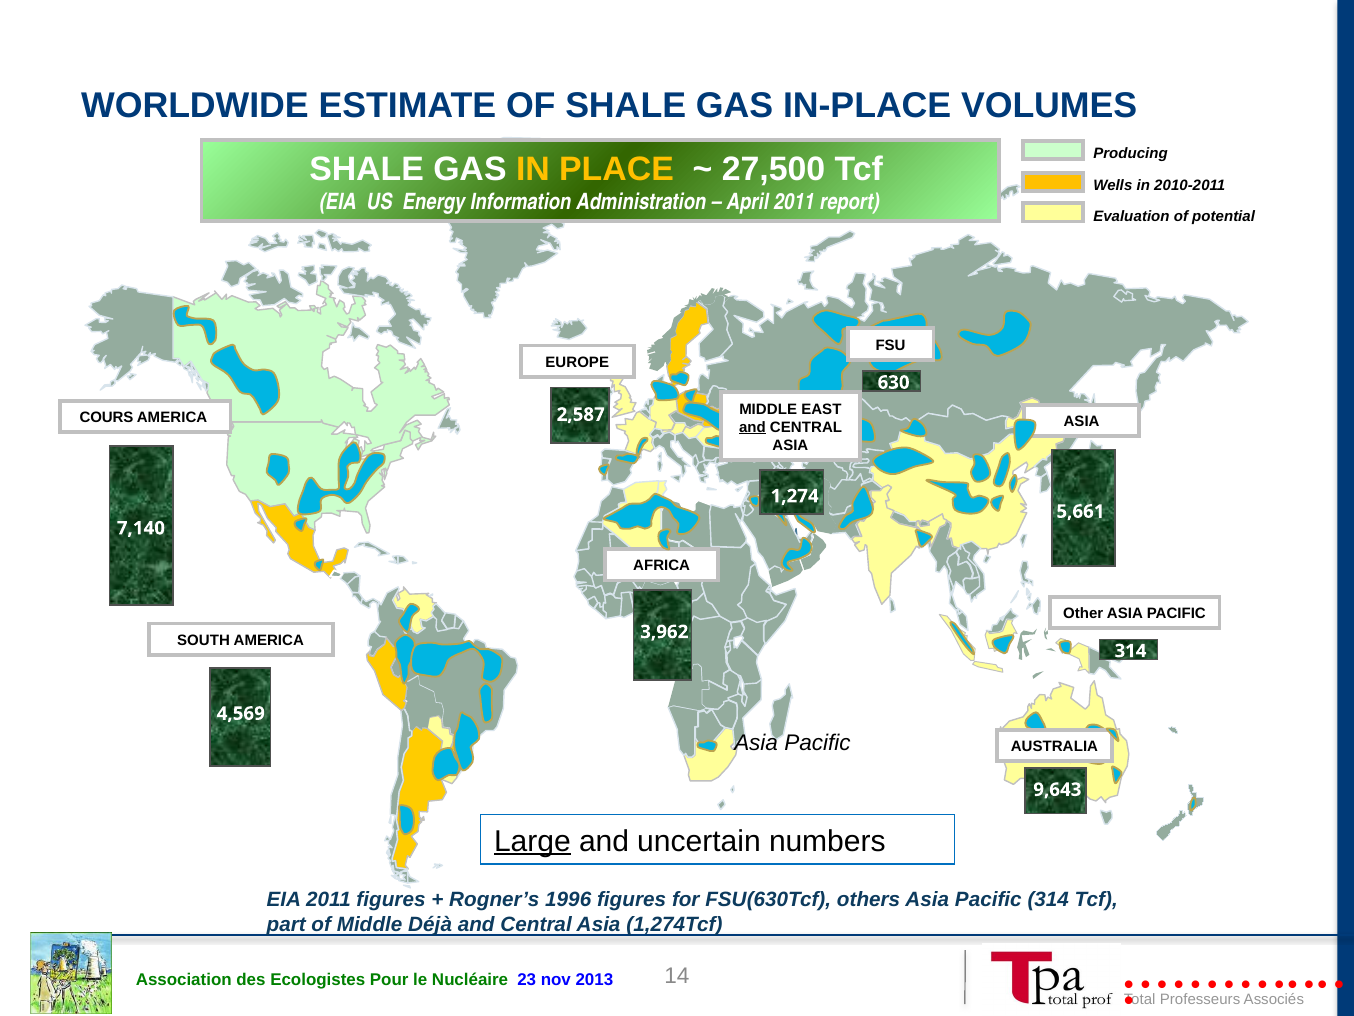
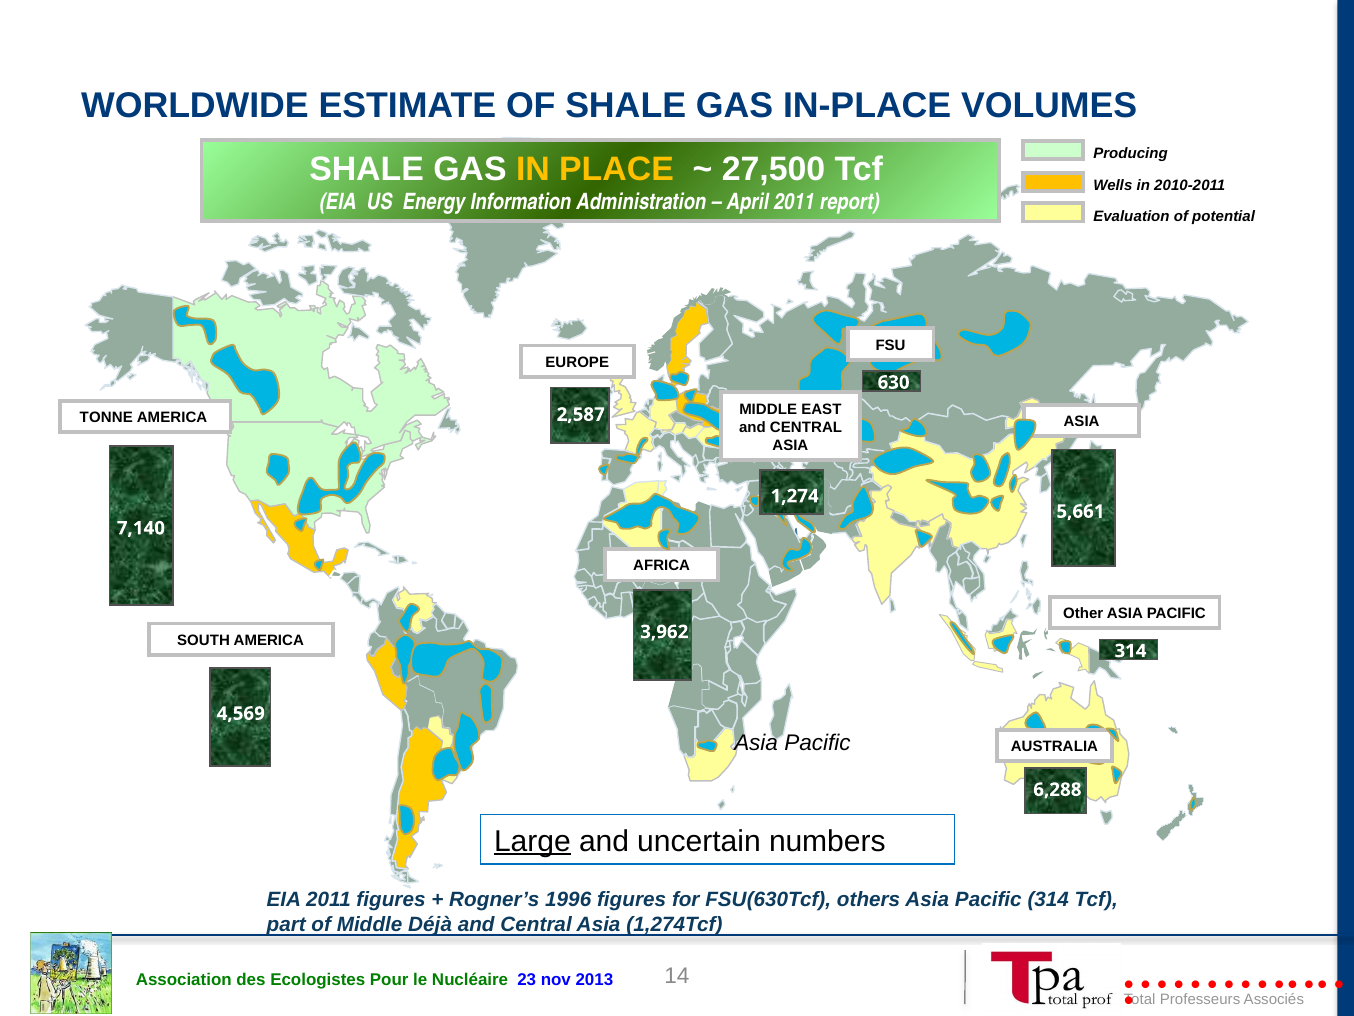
COURS: COURS -> TONNE (106, 417)
and underline: present -> none (752, 427)
9,643: 9,643 -> 6,288 (1057, 789)
